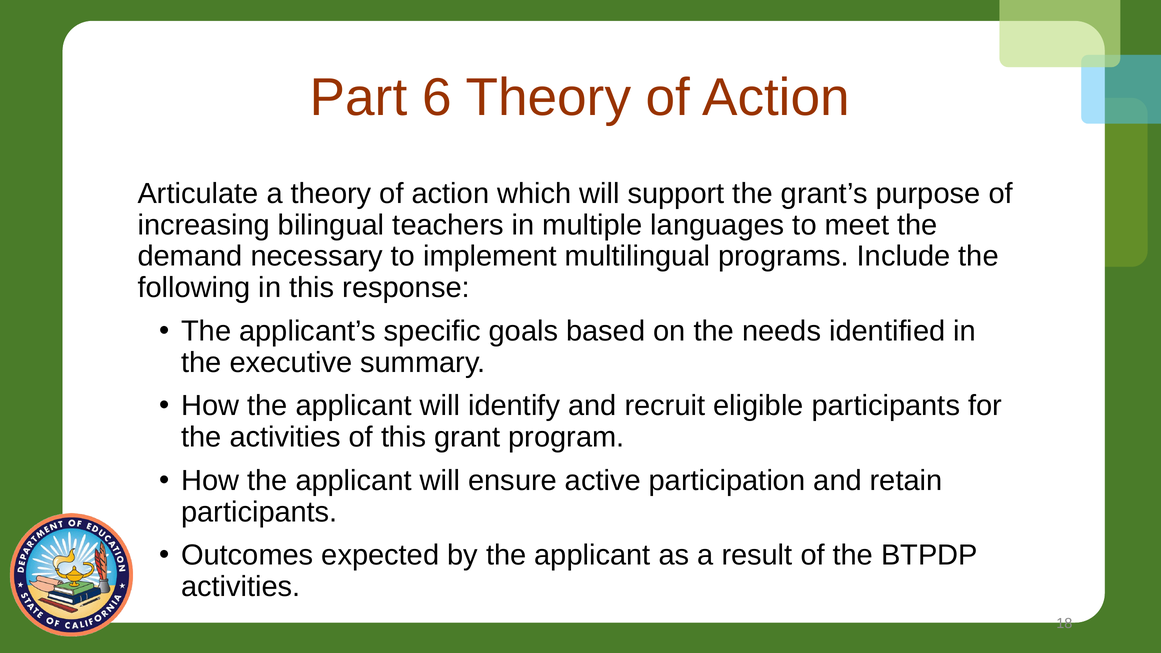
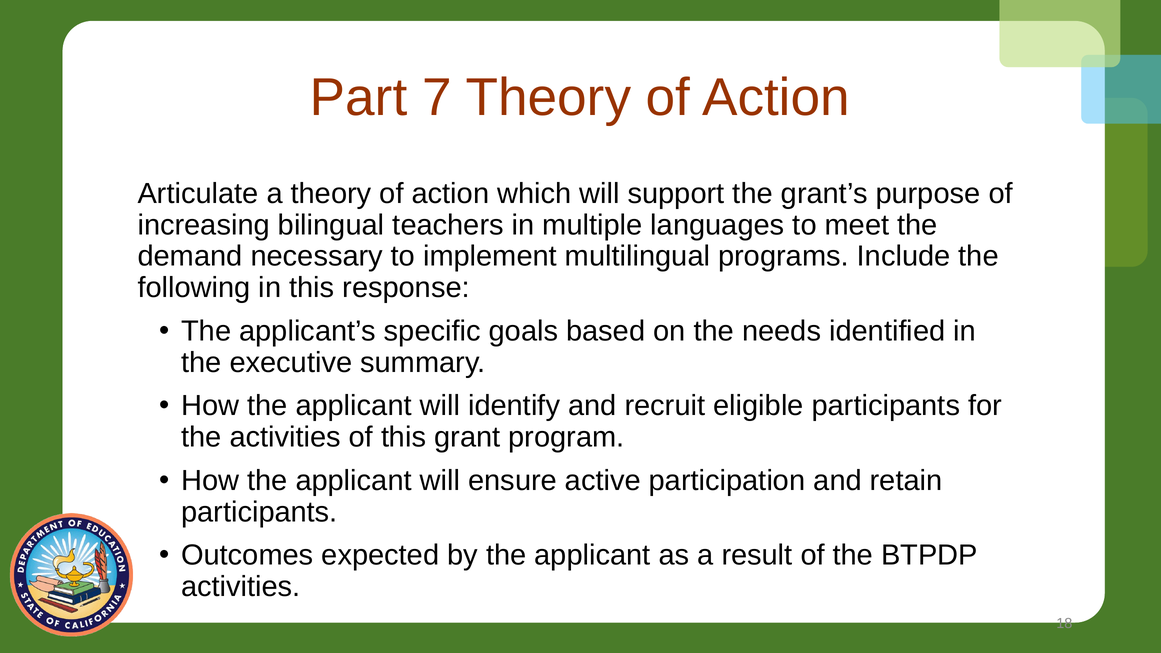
6: 6 -> 7 (437, 98)
